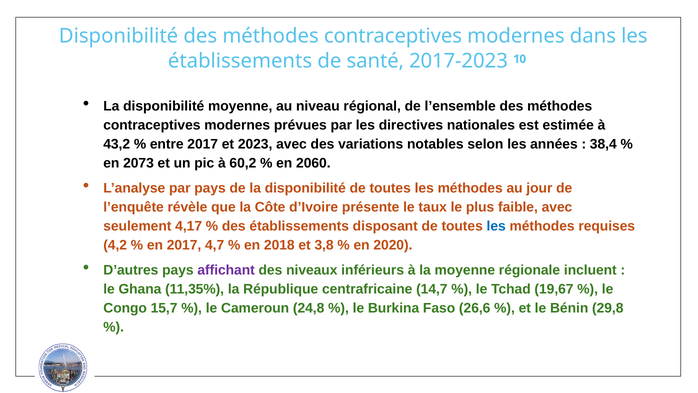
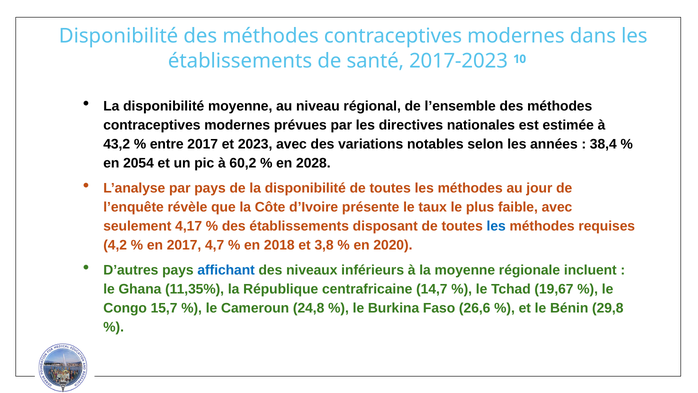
2073: 2073 -> 2054 (138, 163)
2060: 2060 -> 2028 (313, 163)
affichant colour: purple -> blue (226, 270)
